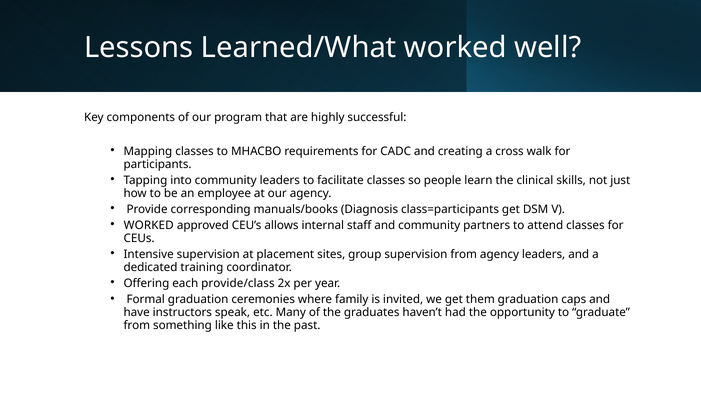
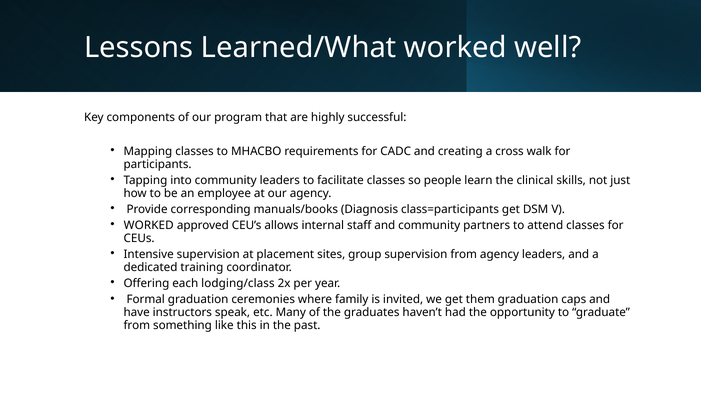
provide/class: provide/class -> lodging/class (238, 283)
